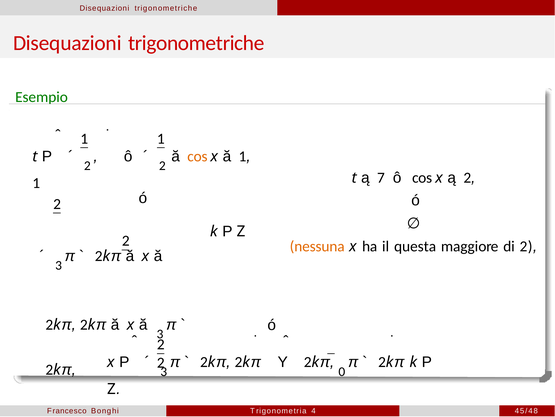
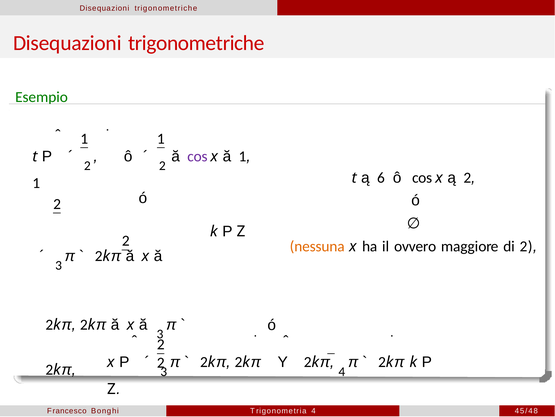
cos colour: orange -> purple (197, 156)
7: 7 -> 6 (381, 177)
questa: questa -> ovvero (415, 246)
2kπ 0: 0 -> 4 (342, 371)
